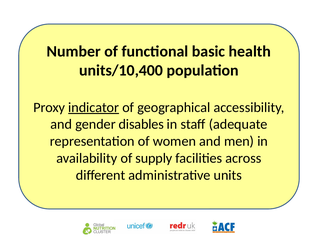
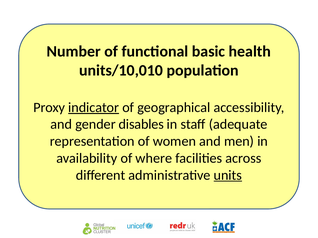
units/10,400: units/10,400 -> units/10,010 (121, 71)
supply: supply -> where (154, 159)
units underline: none -> present (228, 175)
